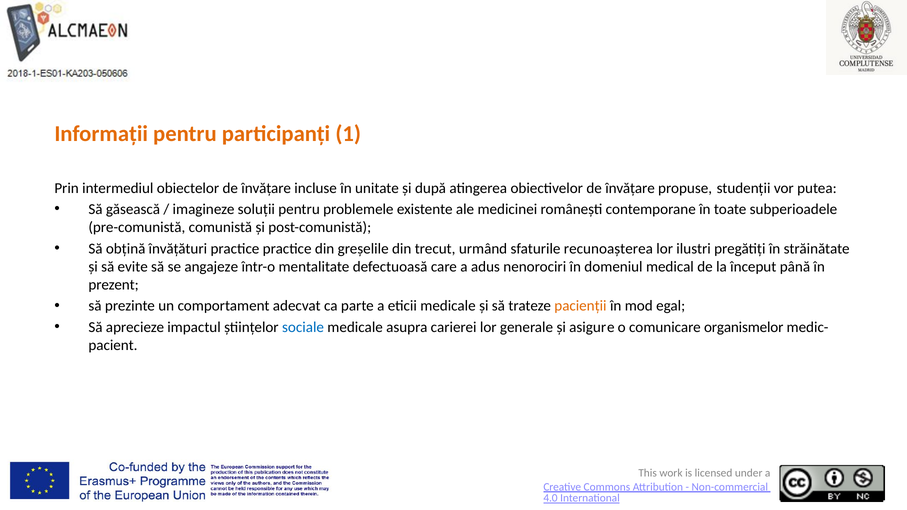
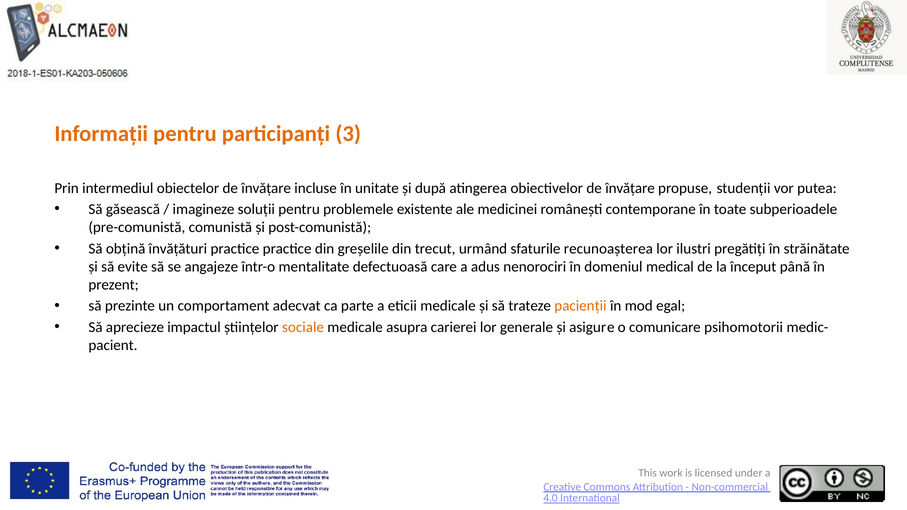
1: 1 -> 3 (348, 134)
sociale colour: blue -> orange (303, 327)
organismelor: organismelor -> psihomotorii (744, 327)
